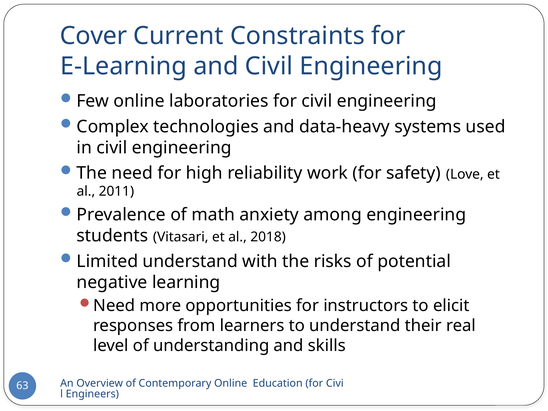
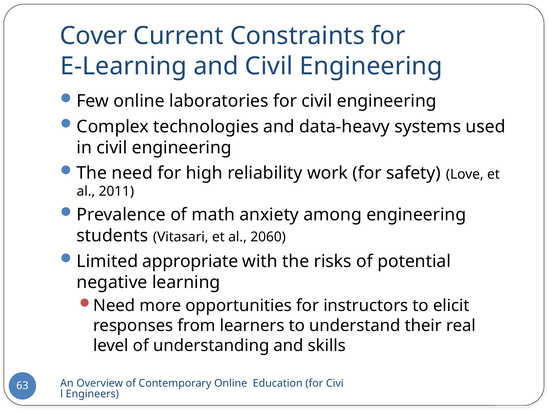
2018: 2018 -> 2060 (268, 237)
Limited understand: understand -> appropriate (190, 261)
